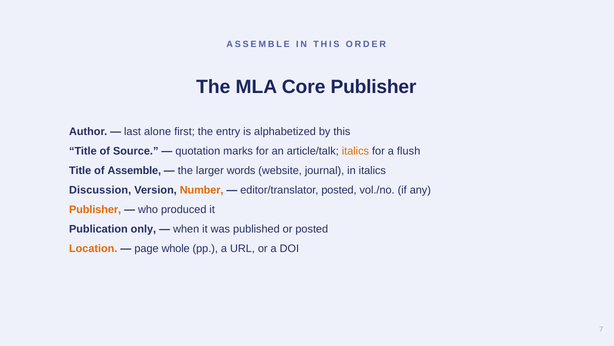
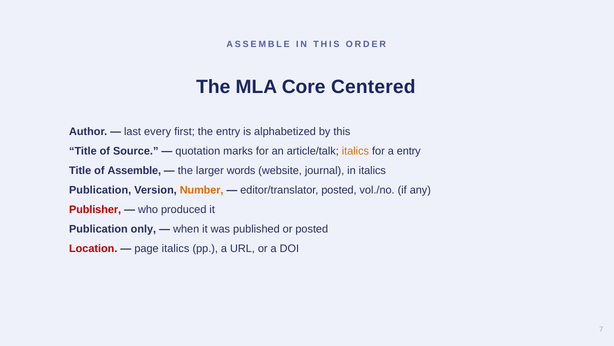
Core Publisher: Publisher -> Centered (373, 87)
alone: alone -> every (158, 132)
a flush: flush -> entry (409, 151)
Discussion: Discussion -> Publication (100, 190)
Publisher colour: orange -> red (95, 209)
Location colour: orange -> red (93, 248)
page whole: whole -> italics (176, 248)
